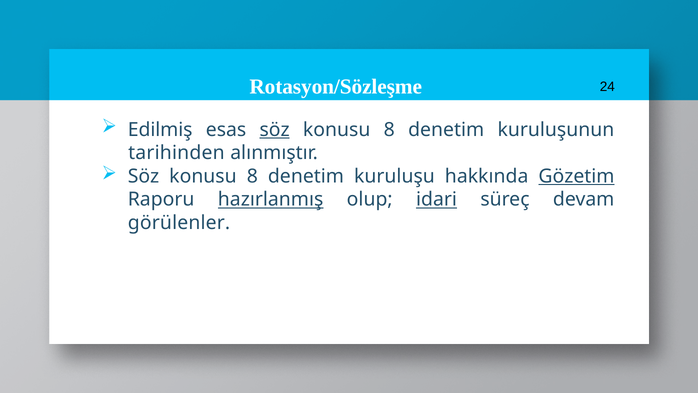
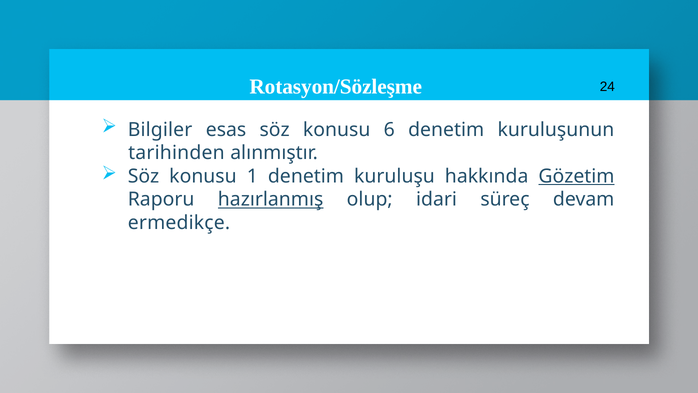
Edilmiş: Edilmiş -> Bilgiler (160, 130)
söz underline: present -> none (275, 130)
8: 8 -> 6 (389, 130)
8: 8 -> 1 (252, 176)
idari underline: present -> none (437, 199)
görülenler: görülenler -> ermedikçe (179, 223)
